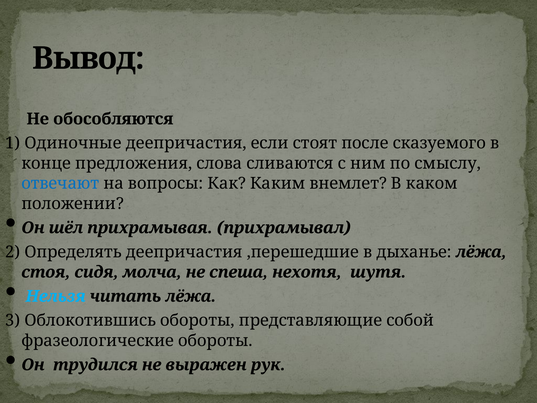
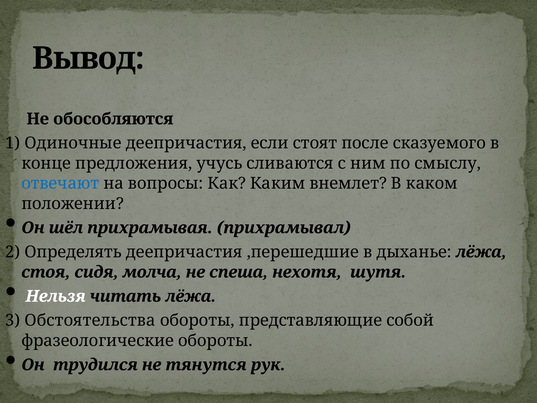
слова: слова -> учусь (219, 163)
Нельзя colour: light blue -> white (56, 296)
Облокотившись: Облокотившись -> Обстоятельства (90, 320)
выражен: выражен -> тянутся (206, 365)
